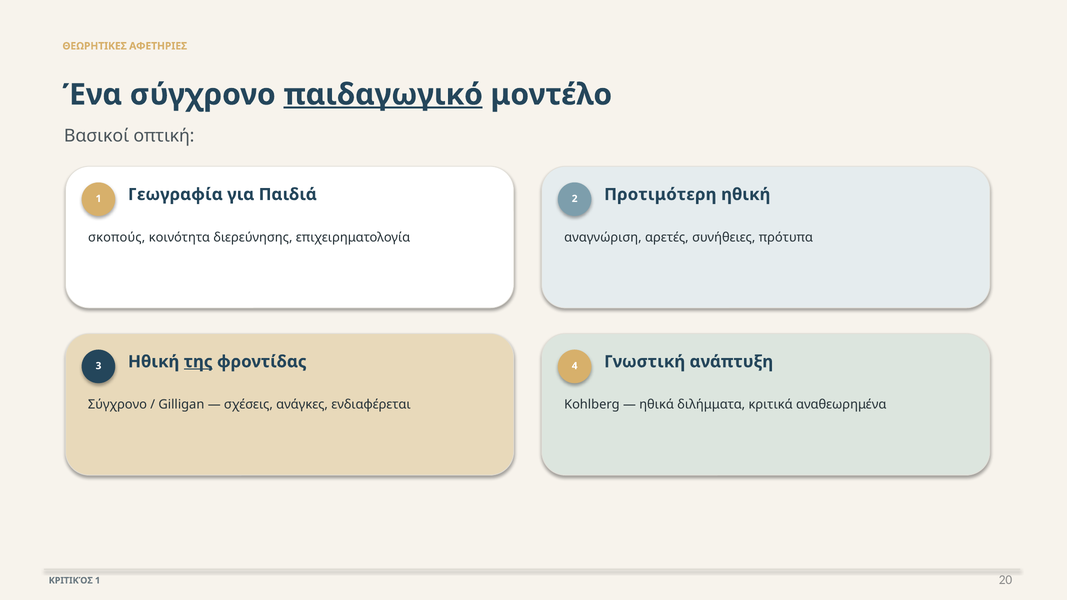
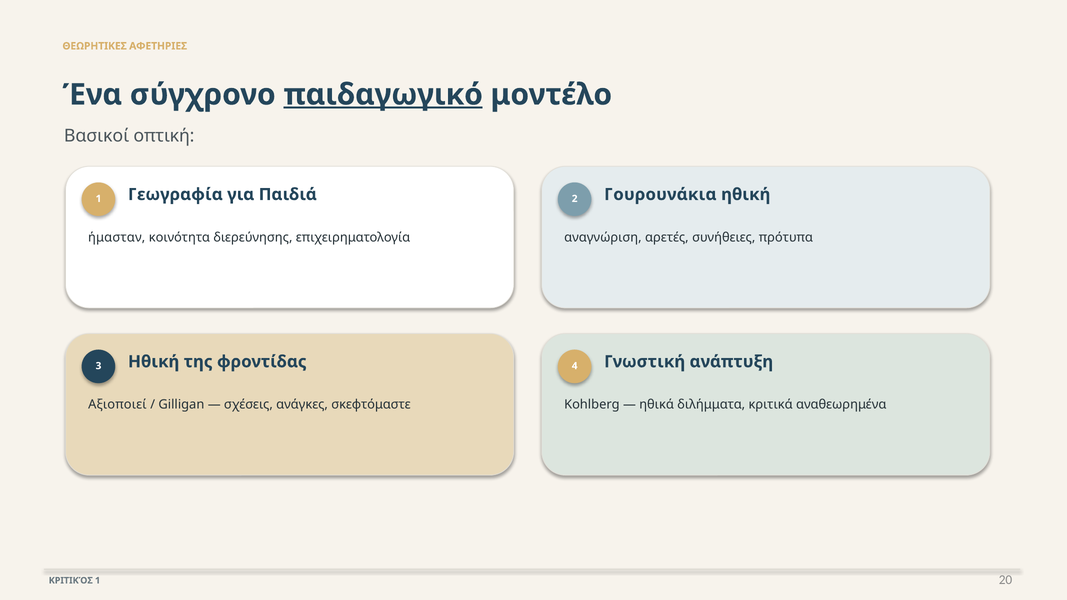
Προτιμότερη: Προτιμότερη -> Γουρουνάκια (660, 195)
σκοπούς: σκοπούς -> ήμασταν (117, 237)
της underline: present -> none (198, 362)
Σύγχρονο: Σύγχρονο -> Αξιοποιεί (117, 405)
ενδιαφέρεται: ενδιαφέρεται -> σκεφτόμαστε (371, 405)
